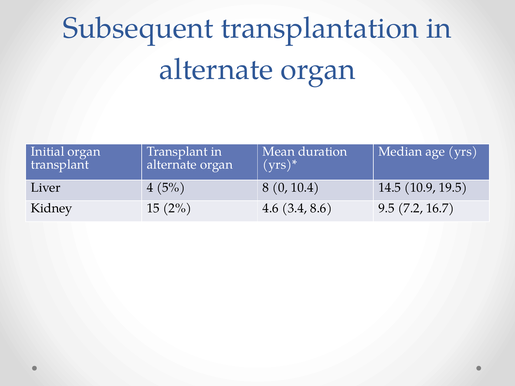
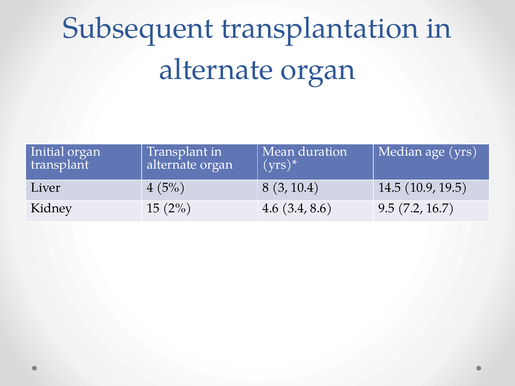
0: 0 -> 3 (280, 188)
